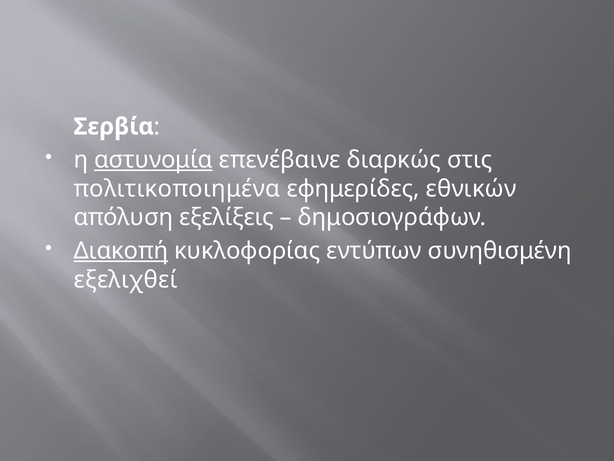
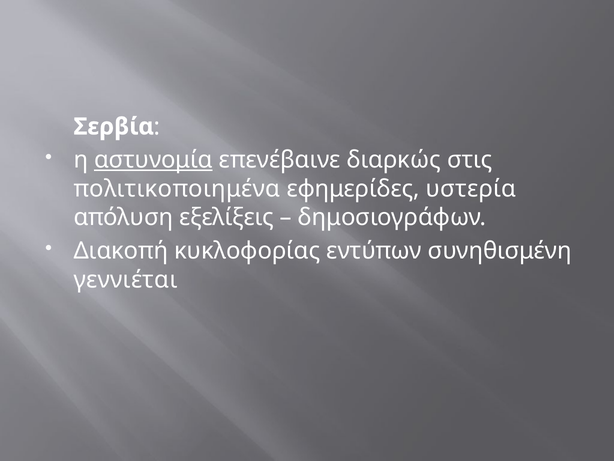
εθνικών: εθνικών -> υστερία (471, 189)
Διακοπή underline: present -> none (121, 251)
εξελιχθεί: εξελιχθεί -> γεννιέται (126, 279)
